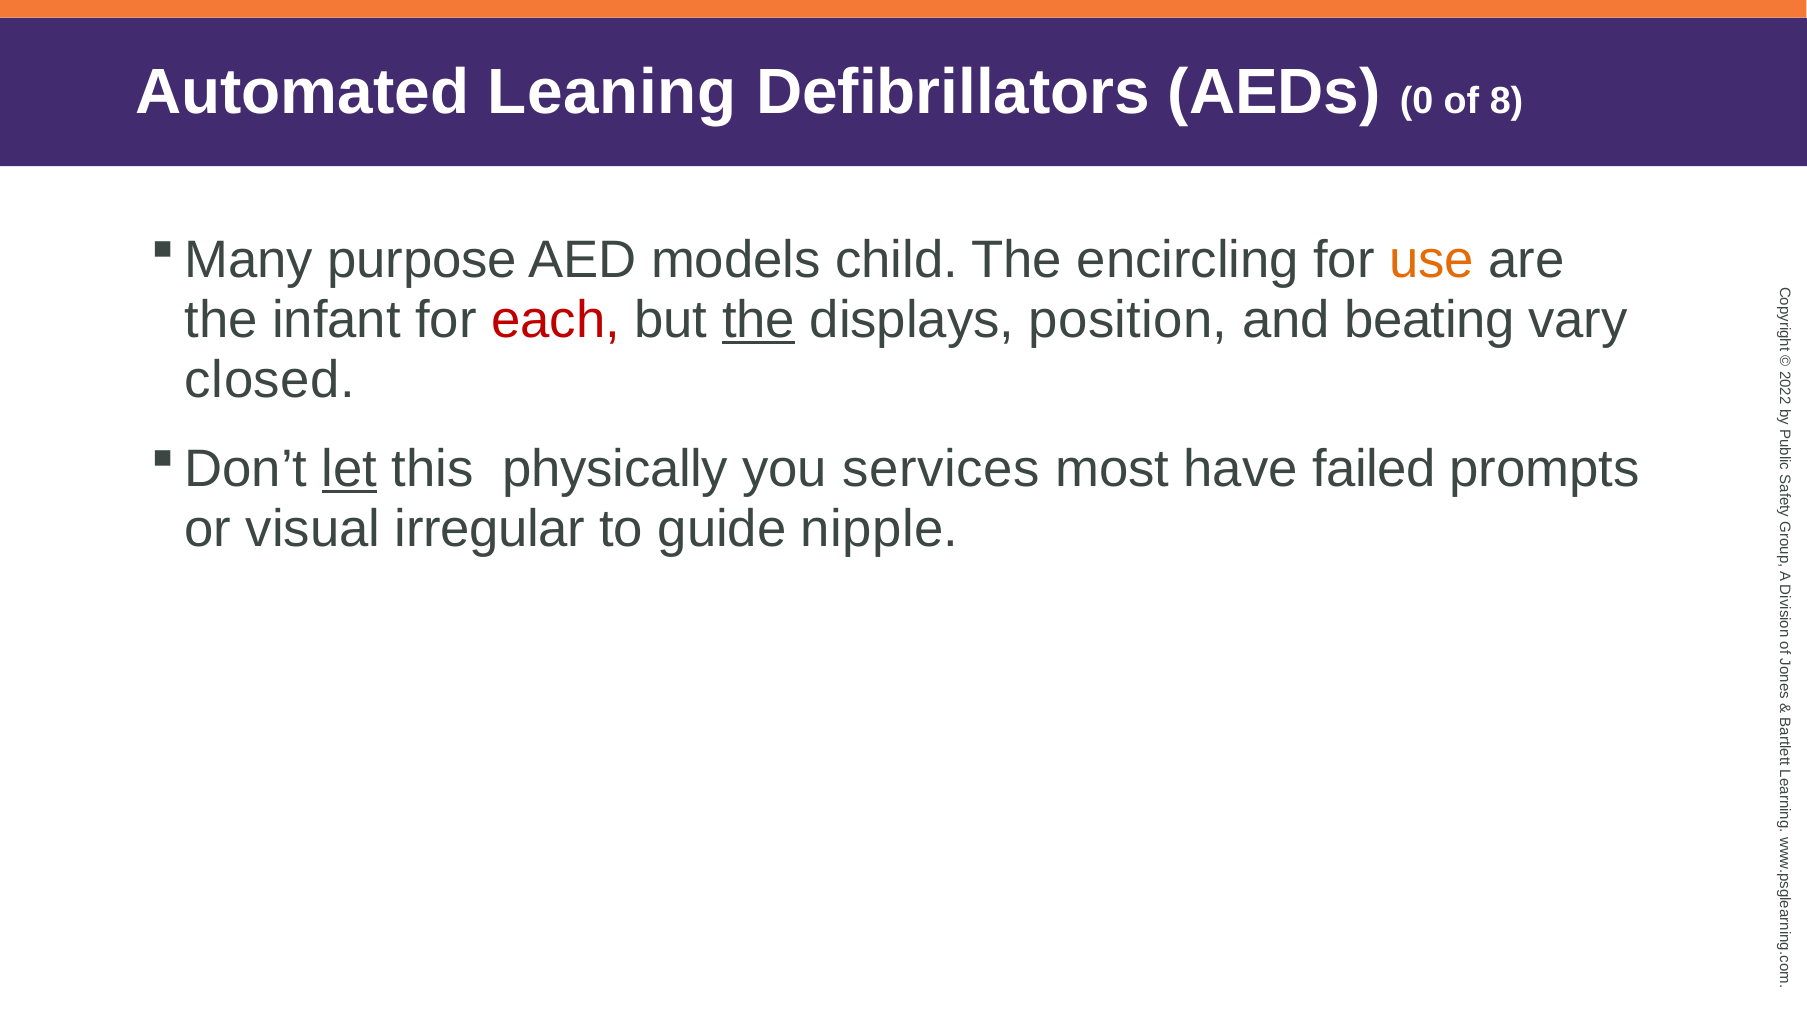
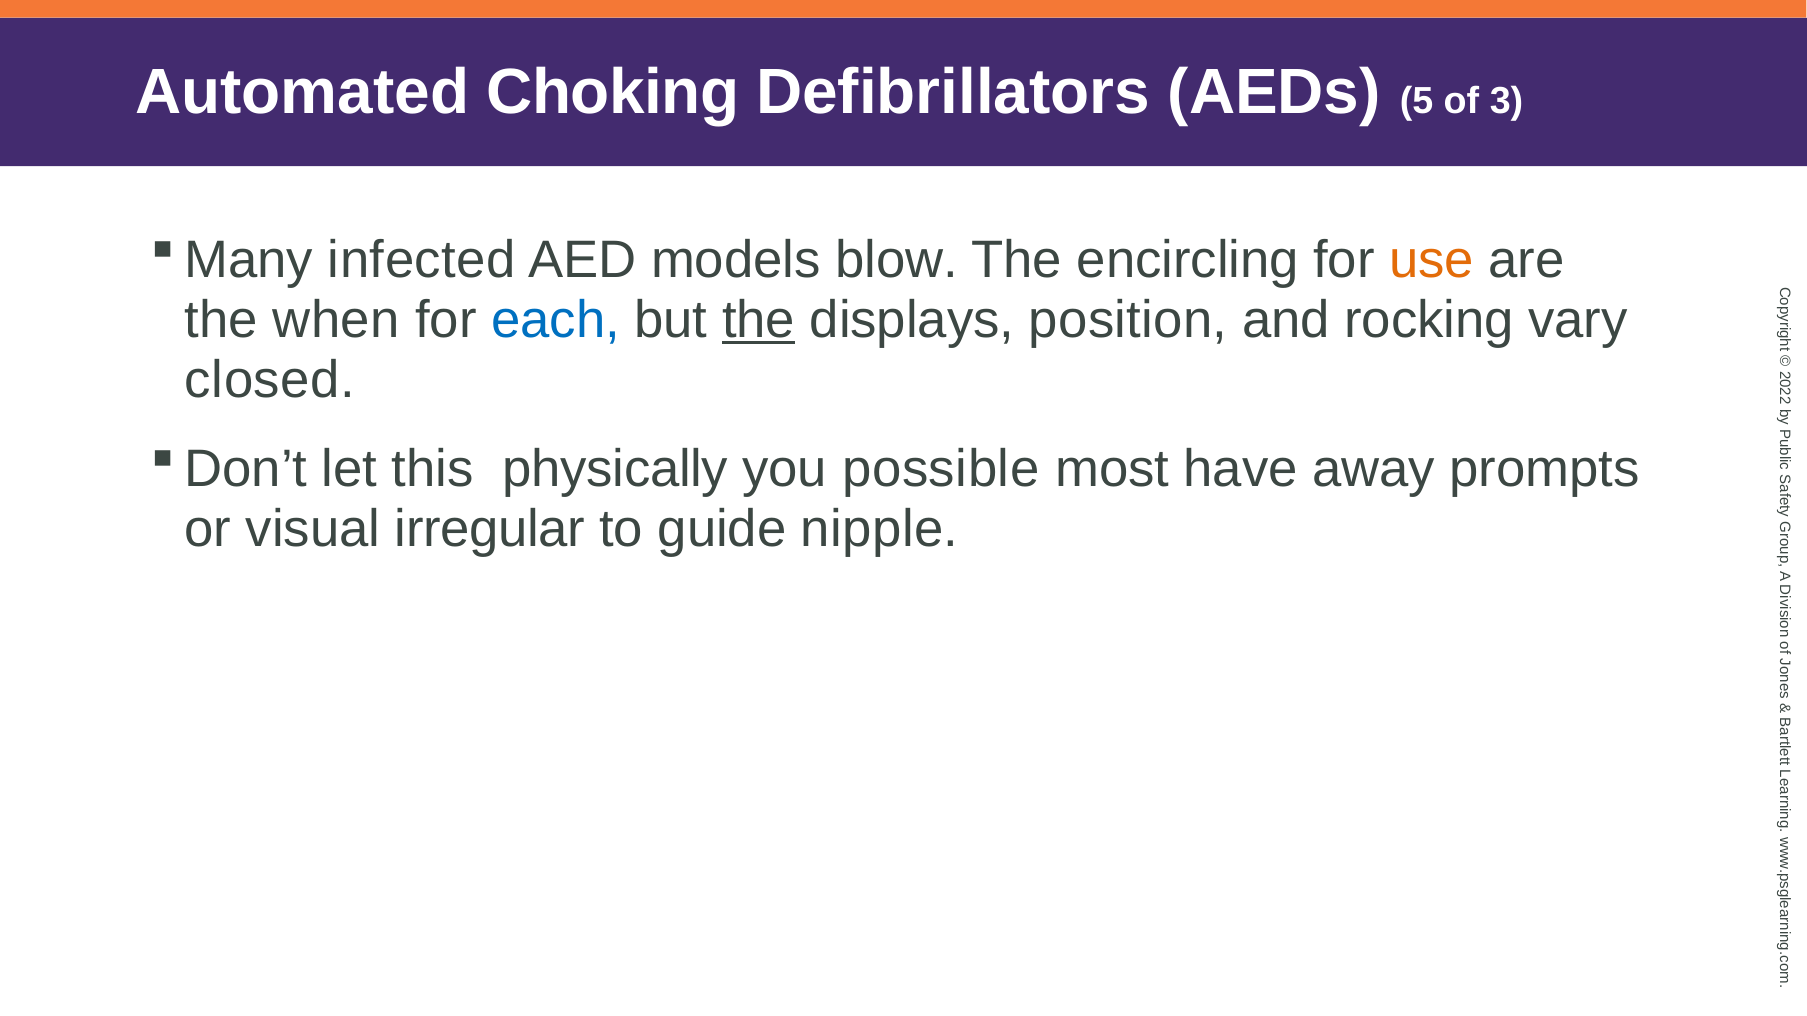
Leaning: Leaning -> Choking (613, 93)
AEDs 0: 0 -> 5 (1417, 102)
8: 8 -> 3 (1507, 102)
purpose: purpose -> infected (422, 260)
child: child -> blow (897, 260)
infant: infant -> when (336, 320)
each colour: red -> blue (556, 320)
beating: beating -> rocking (1429, 320)
let underline: present -> none (350, 469)
services: services -> possible (941, 469)
failed: failed -> away (1374, 469)
